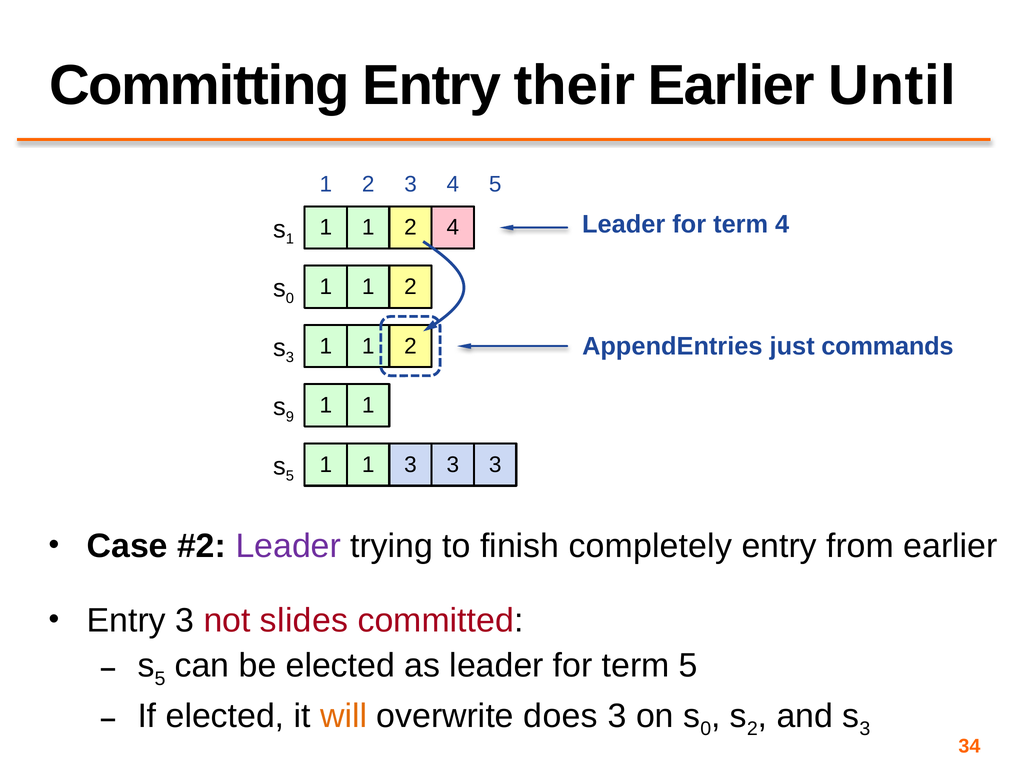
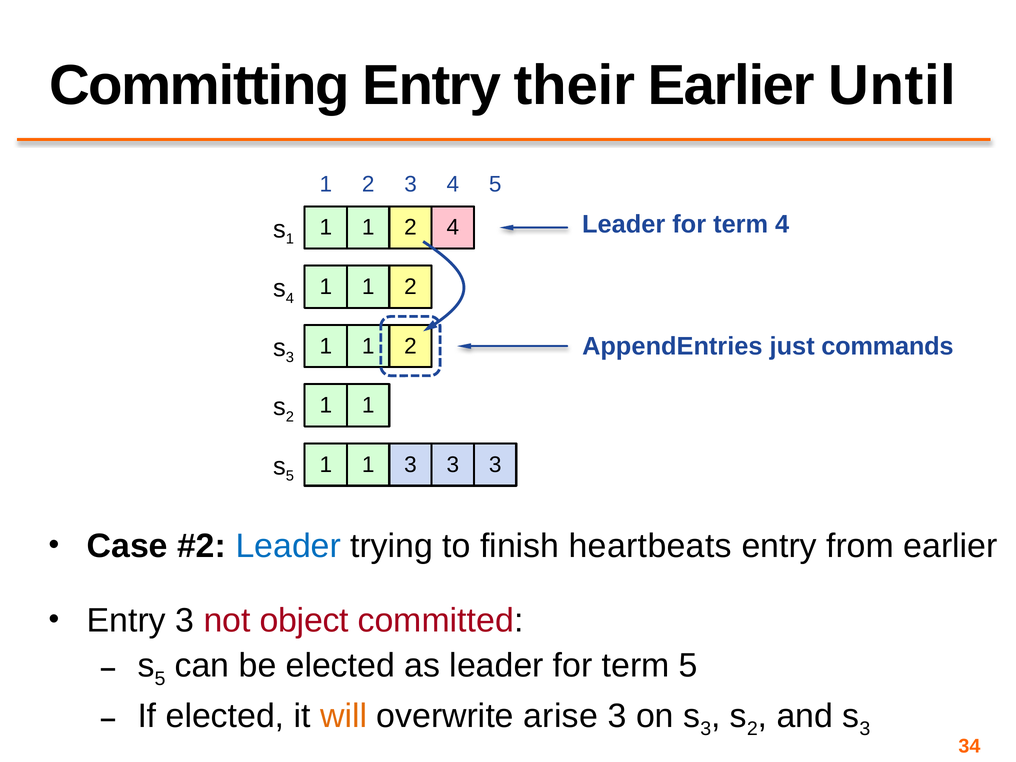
0: 0 -> 4 (290, 298)
9: 9 -> 2 (290, 417)
Leader colour: purple -> blue (288, 546)
completely: completely -> heartbeats (650, 546)
slides: slides -> object (304, 620)
does: does -> arise (561, 716)
0: 0 -> 3 (706, 729)
